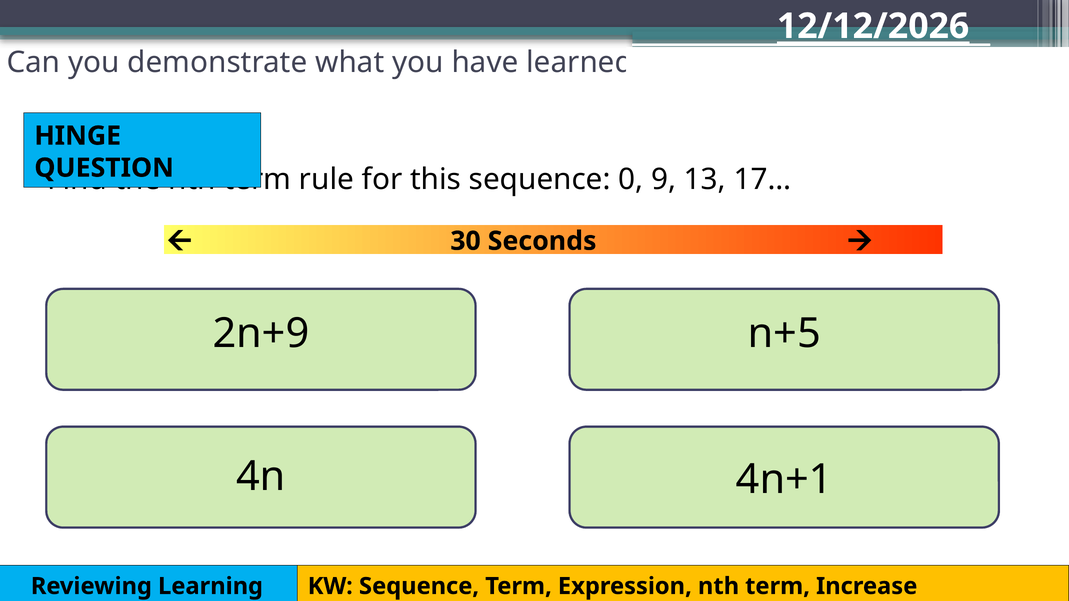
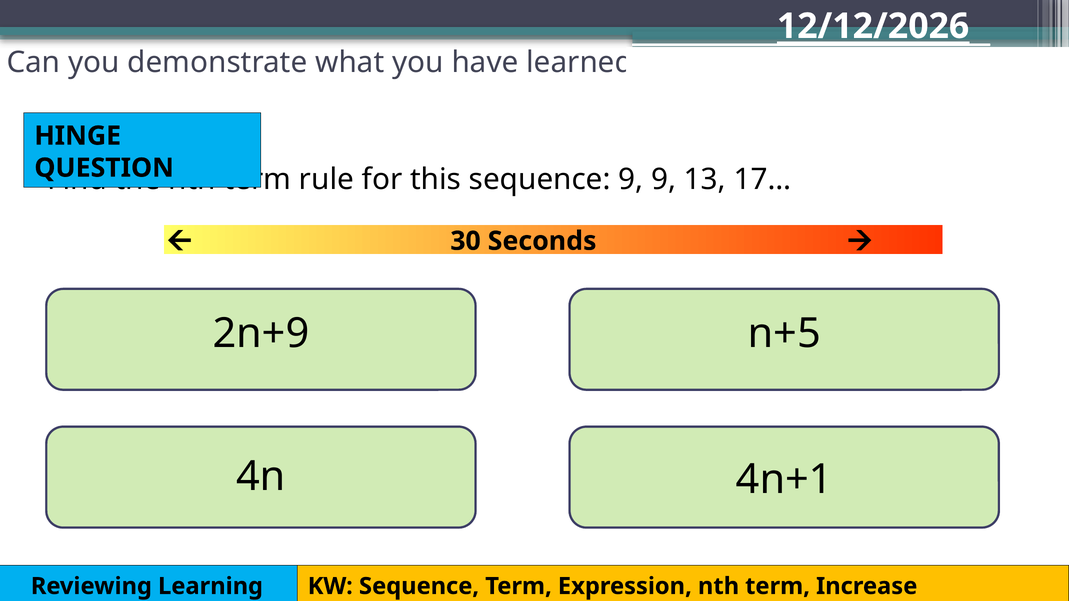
sequence 0: 0 -> 9 (631, 180)
